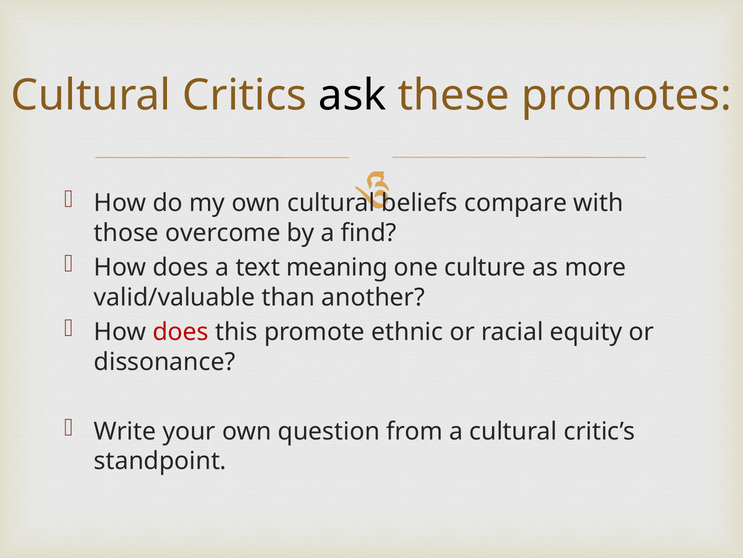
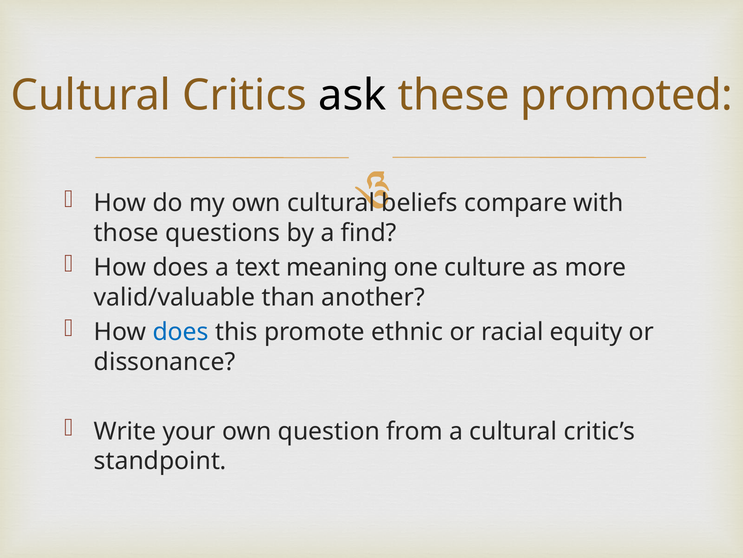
promotes: promotes -> promoted (627, 95)
overcome: overcome -> questions (223, 233)
does colour: red -> blue (181, 332)
